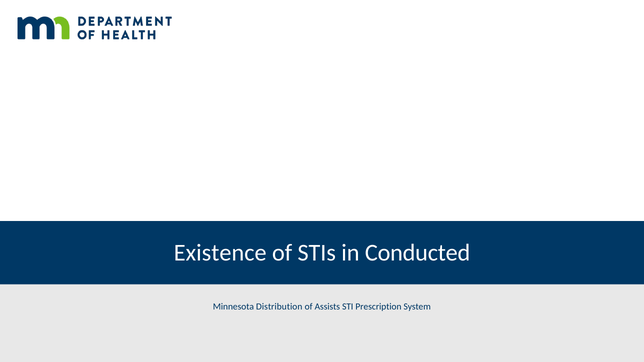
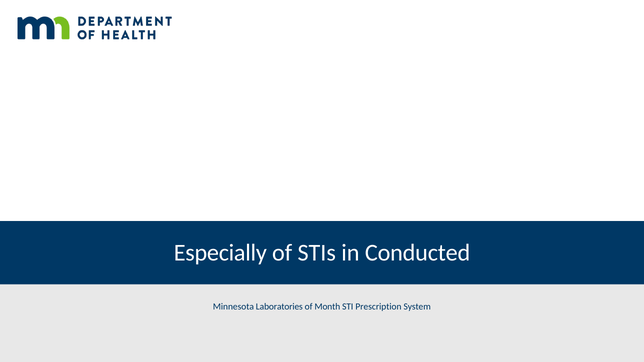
Existence: Existence -> Especially (220, 253)
Distribution: Distribution -> Laboratories (279, 307)
Assists: Assists -> Month (327, 307)
